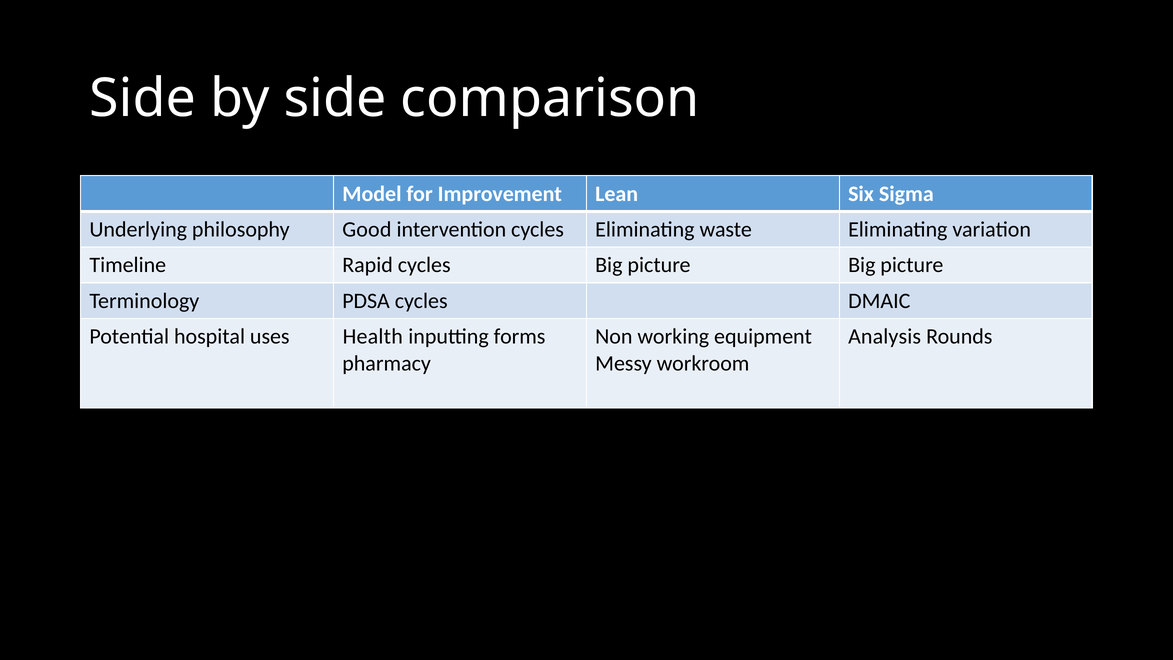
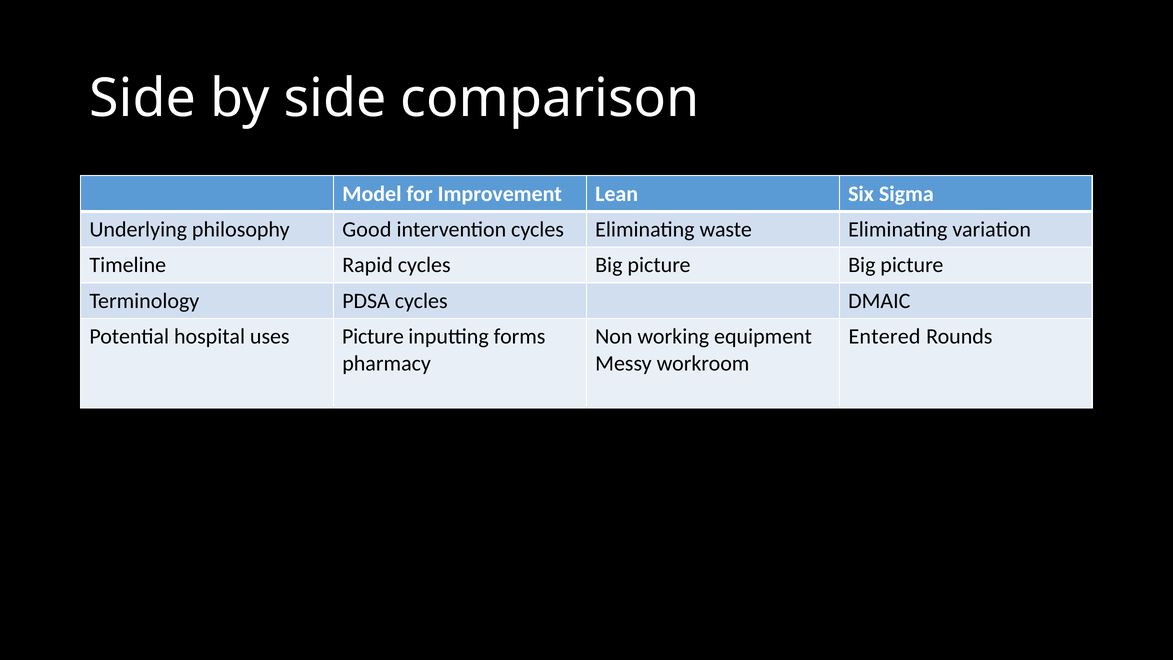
uses Health: Health -> Picture (373, 336)
Analysis: Analysis -> Entered (885, 336)
